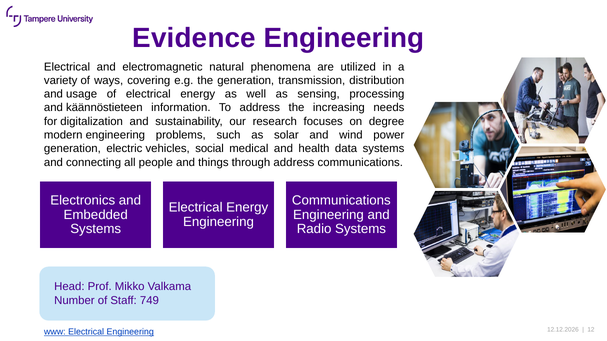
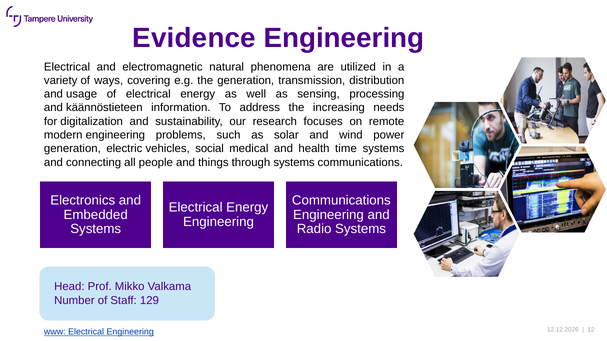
degree: degree -> remote (387, 122)
data: data -> time (346, 149)
through address: address -> systems (294, 162)
749: 749 -> 129 (149, 301)
